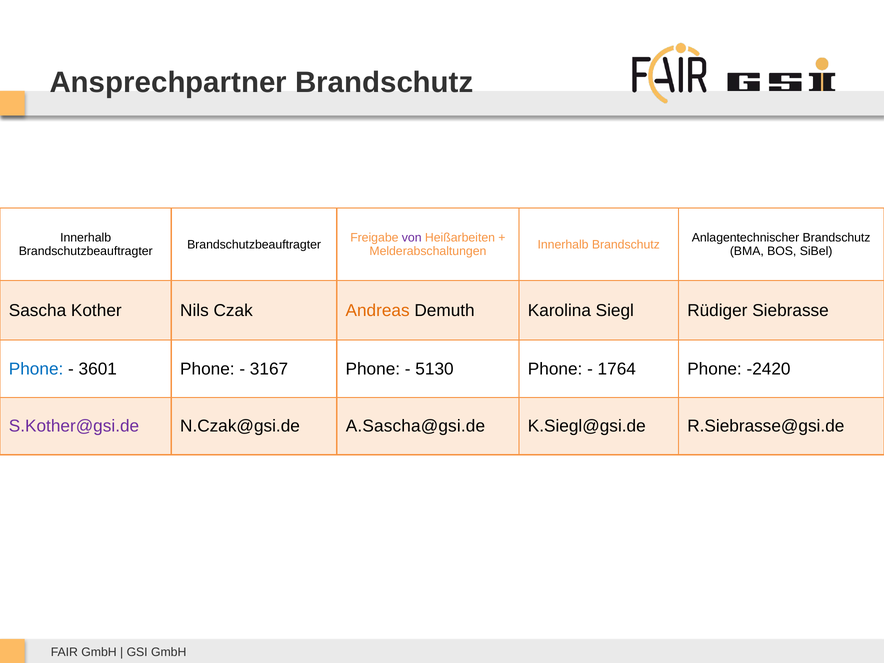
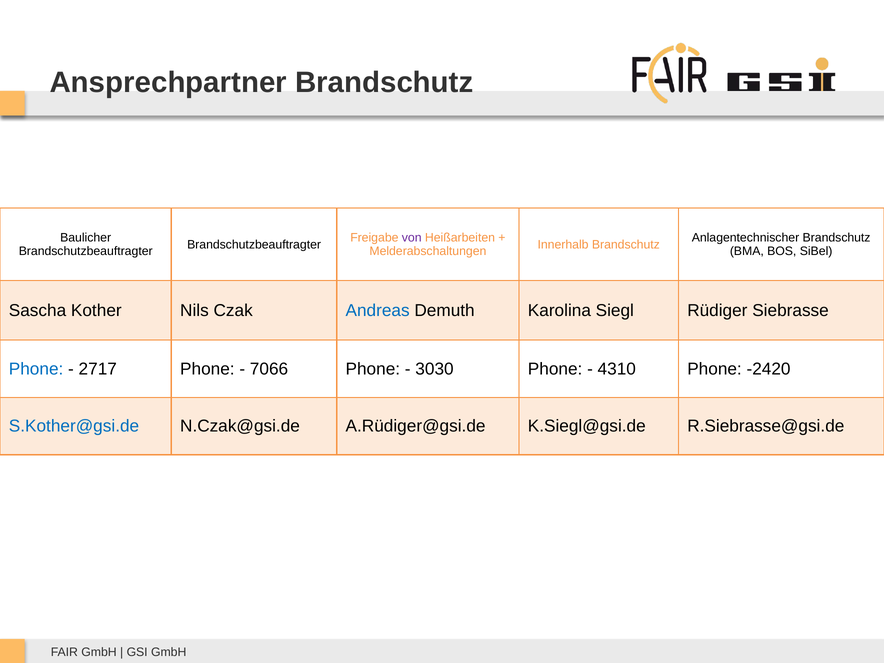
Innerhalb: Innerhalb -> Baulicher (86, 238)
Andreas colour: orange -> blue (378, 311)
3601: 3601 -> 2717 (98, 369)
3167: 3167 -> 7066 (269, 369)
5130: 5130 -> 3030 (434, 369)
1764: 1764 -> 4310 (617, 369)
S.Kother@gsi.de colour: purple -> blue (74, 426)
A.Sascha@gsi.de: A.Sascha@gsi.de -> A.Rüdiger@gsi.de (416, 426)
